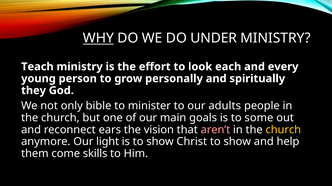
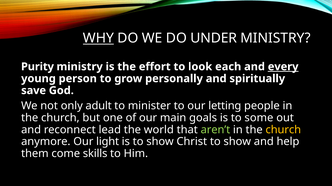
Teach: Teach -> Purity (37, 67)
every underline: none -> present (283, 67)
they: they -> save (34, 91)
bible: bible -> adult (99, 106)
adults: adults -> letting (225, 106)
ears: ears -> lead (110, 130)
vision: vision -> world (159, 130)
aren’t colour: pink -> light green (215, 130)
